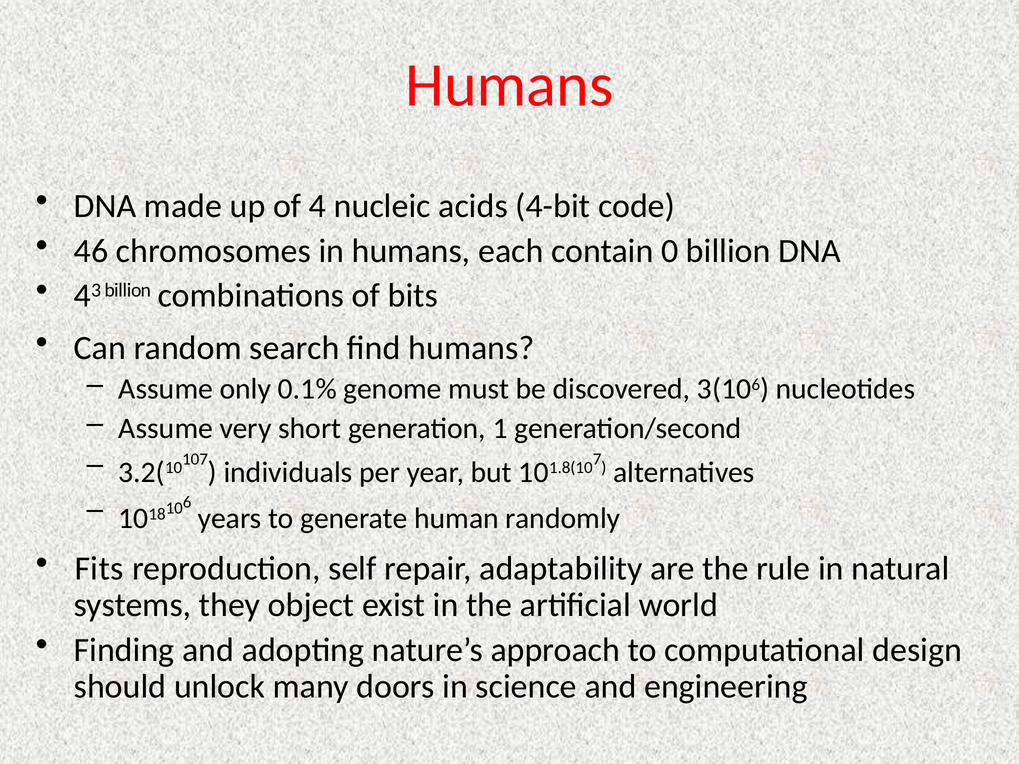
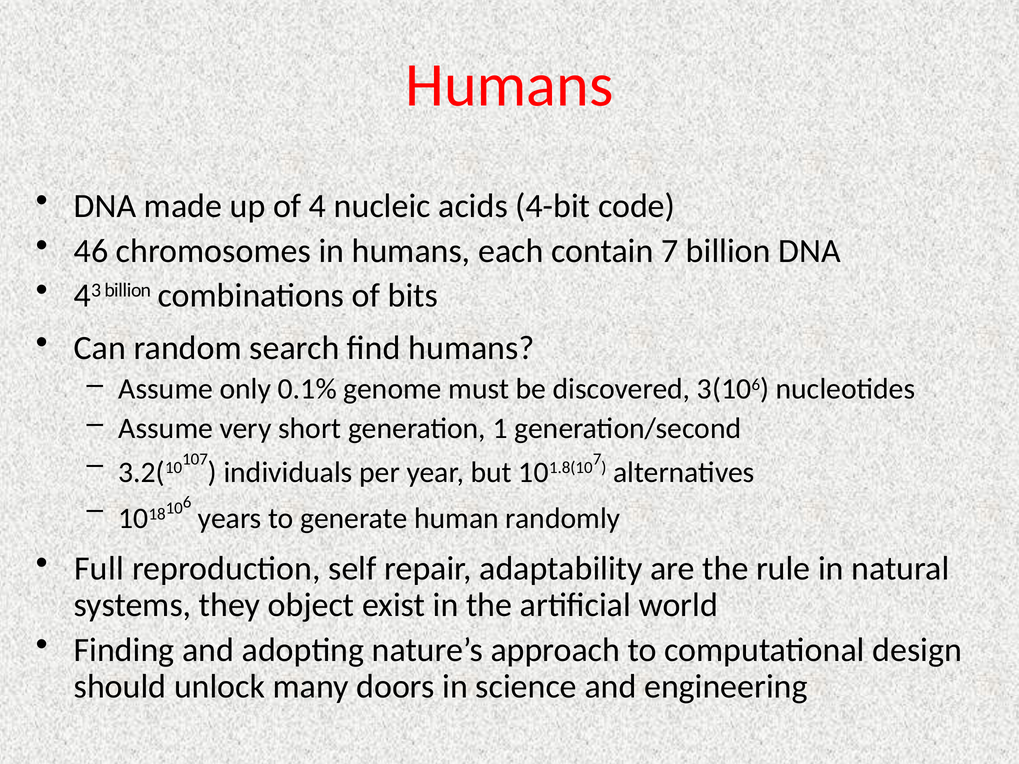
contain 0: 0 -> 7 (670, 251)
Fits: Fits -> Full (99, 569)
